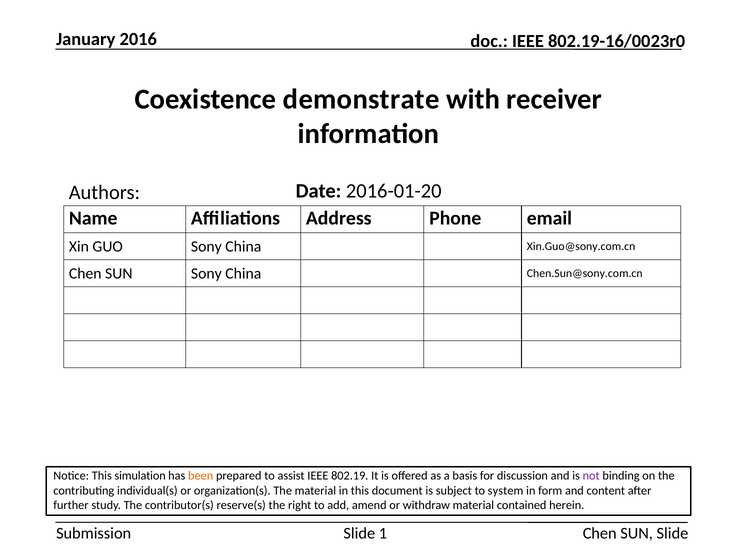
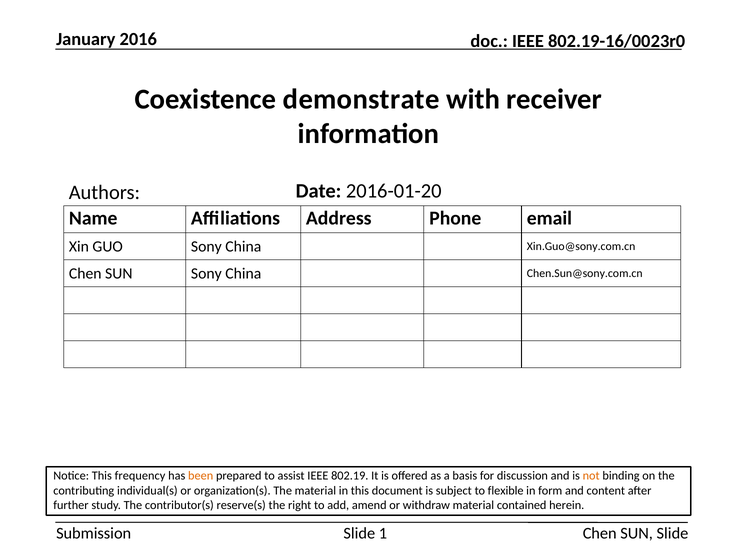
simulation: simulation -> frequency (140, 476)
not colour: purple -> orange (591, 476)
system: system -> flexible (506, 490)
